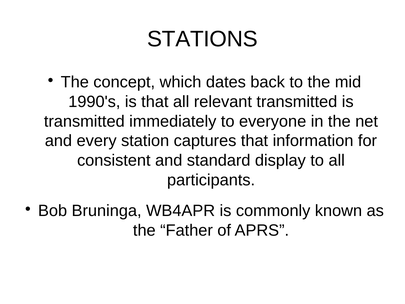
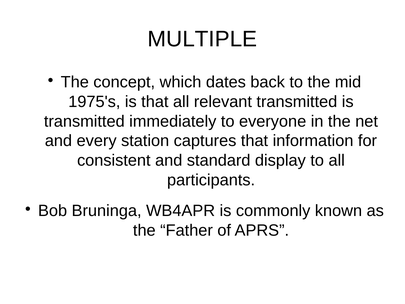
STATIONS: STATIONS -> MULTIPLE (202, 39)
1990's: 1990's -> 1975's (94, 102)
